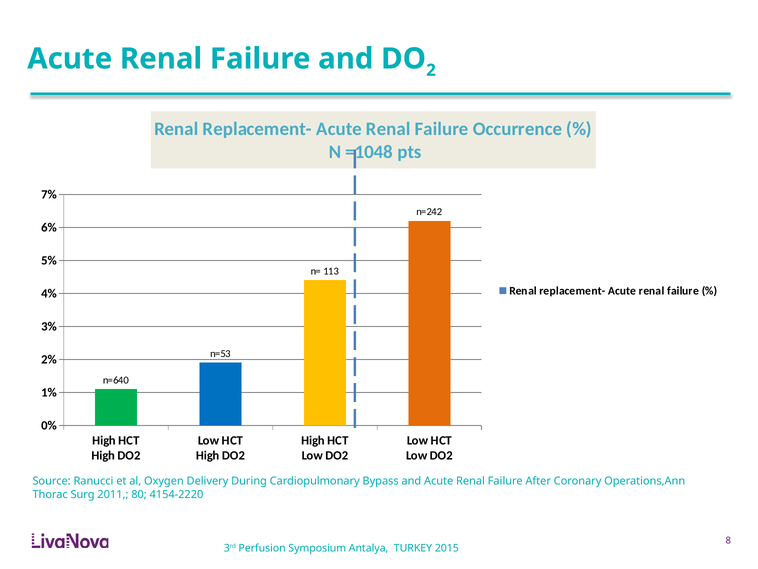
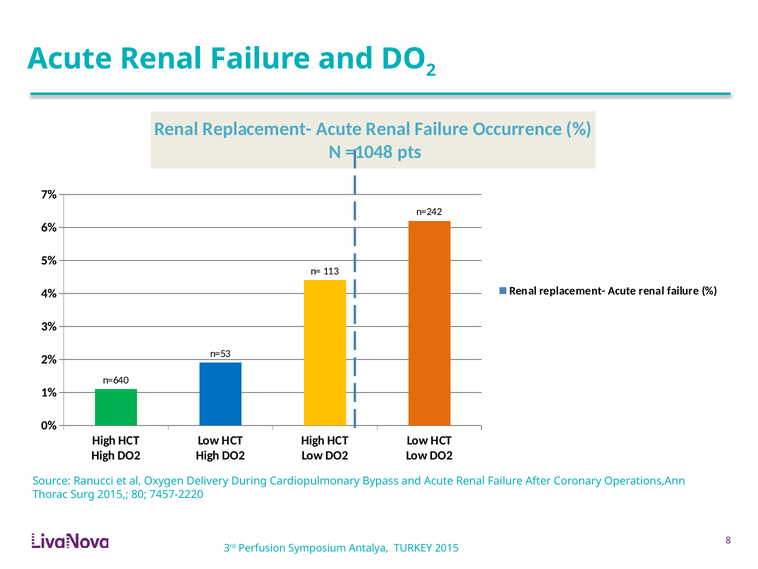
Surg 2011: 2011 -> 2015 (113, 494)
4154-2220: 4154-2220 -> 7457-2220 (176, 494)
